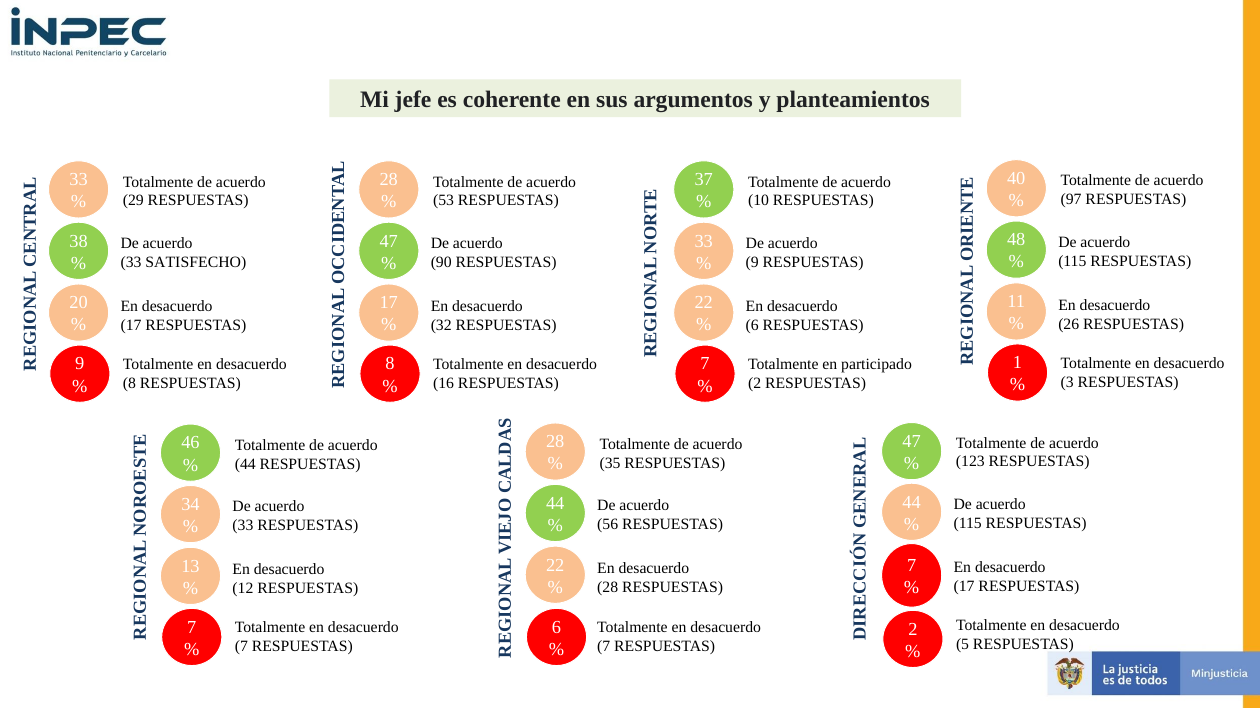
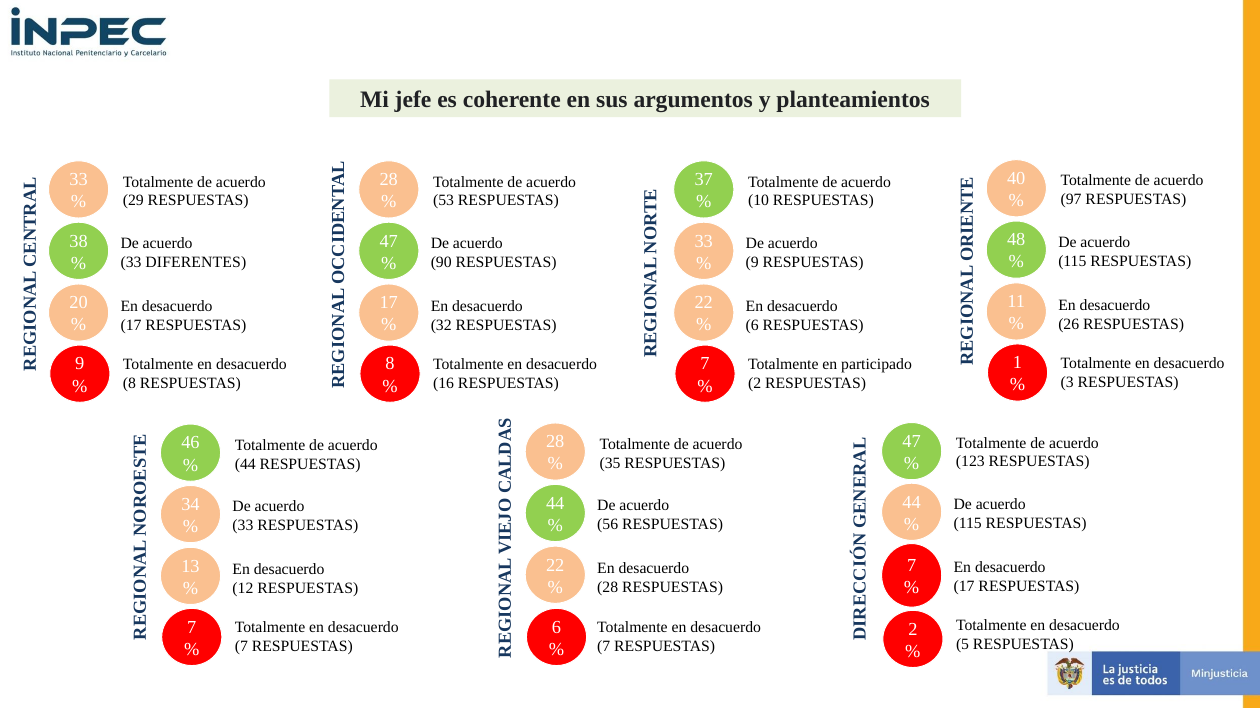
SATISFECHO: SATISFECHO -> DIFERENTES (196, 262)
